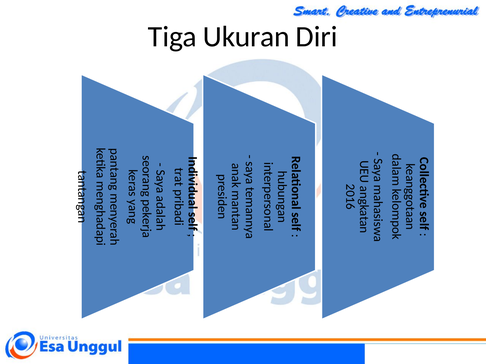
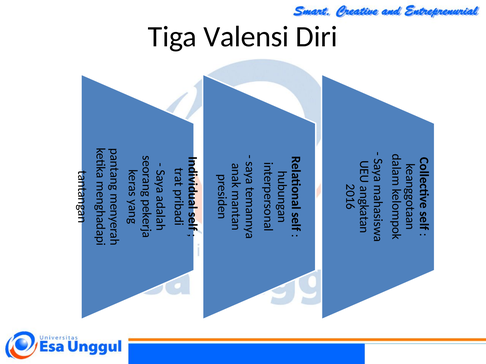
Ukuran: Ukuran -> Valensi (246, 37)
